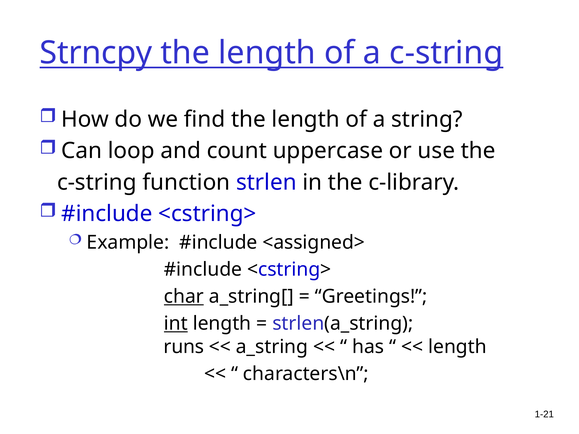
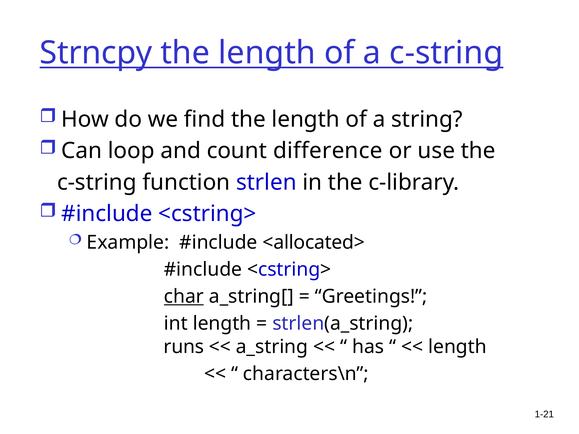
uppercase: uppercase -> difference (328, 151)
<assigned>: <assigned> -> <allocated> (314, 243)
int underline: present -> none (176, 324)
